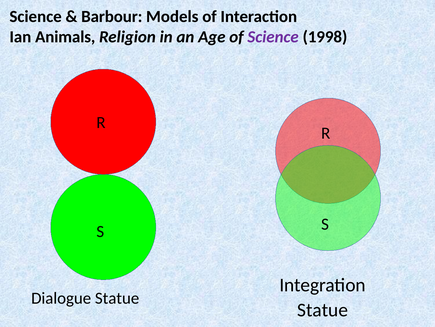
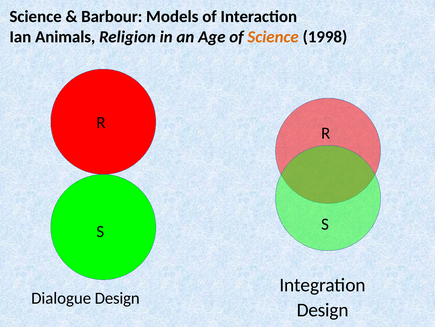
Science colour: purple -> orange (273, 37)
Dialogue Statue: Statue -> Design (117, 298)
Statue: Statue -> Design (323, 309)
